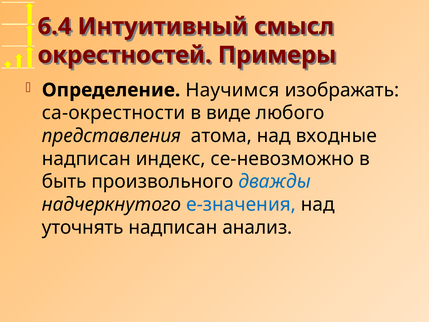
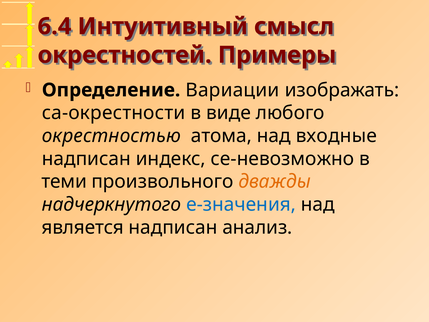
Научимся: Научимся -> Вариации (232, 90)
представления: представления -> окрестностью (111, 136)
быть: быть -> теми (64, 182)
дважды colour: blue -> orange (275, 182)
уточнять: уточнять -> является (83, 227)
